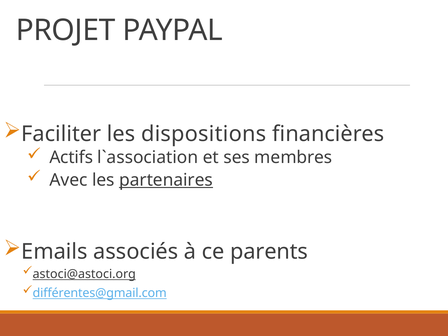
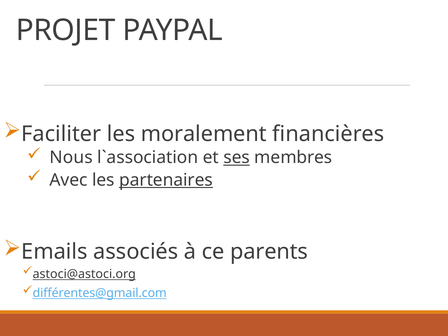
dispositions: dispositions -> moralement (204, 134)
Actifs: Actifs -> Nous (71, 158)
ses underline: none -> present (237, 158)
